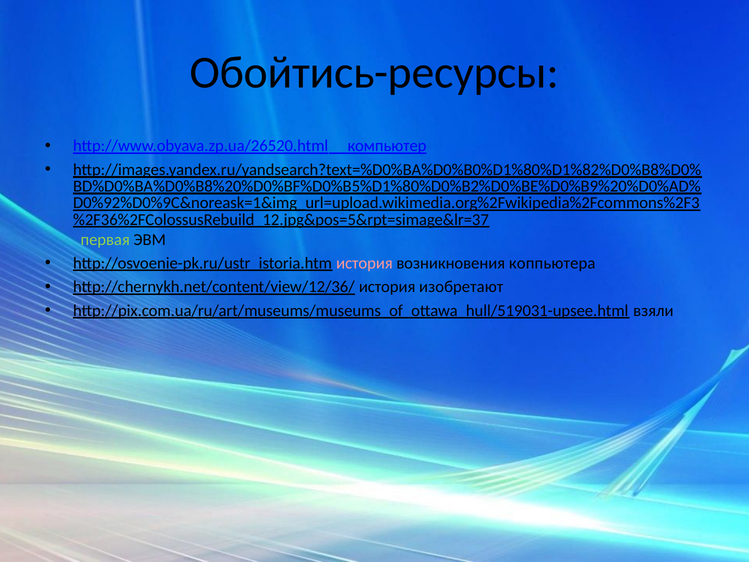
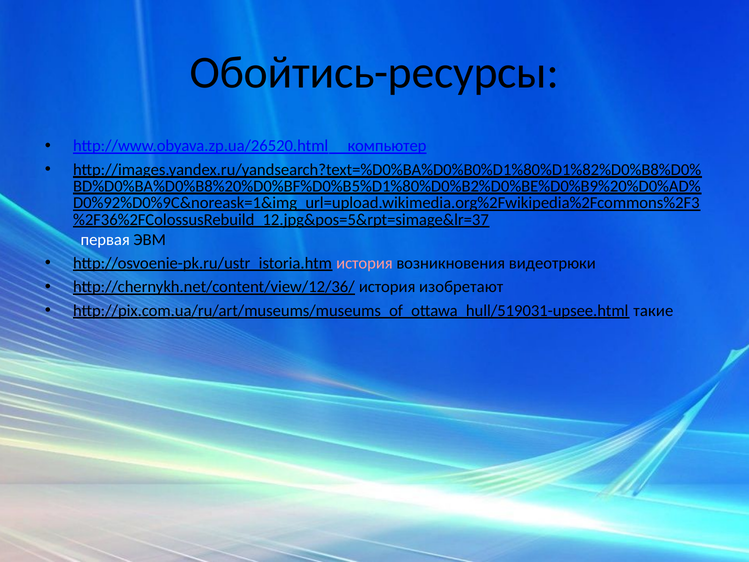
первая colour: light green -> white (105, 240)
коппьютера: коппьютера -> видеотрюки (552, 263)
взяли: взяли -> такие (653, 310)
